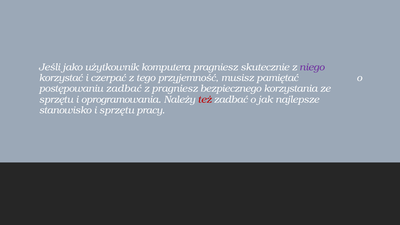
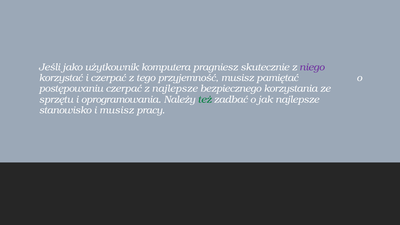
postępowaniu zadbać: zadbać -> czerpać (124, 89)
z pragniesz: pragniesz -> najlepsze (175, 89)
też colour: red -> green (205, 99)
i sprzętu: sprzętu -> musisz (117, 110)
